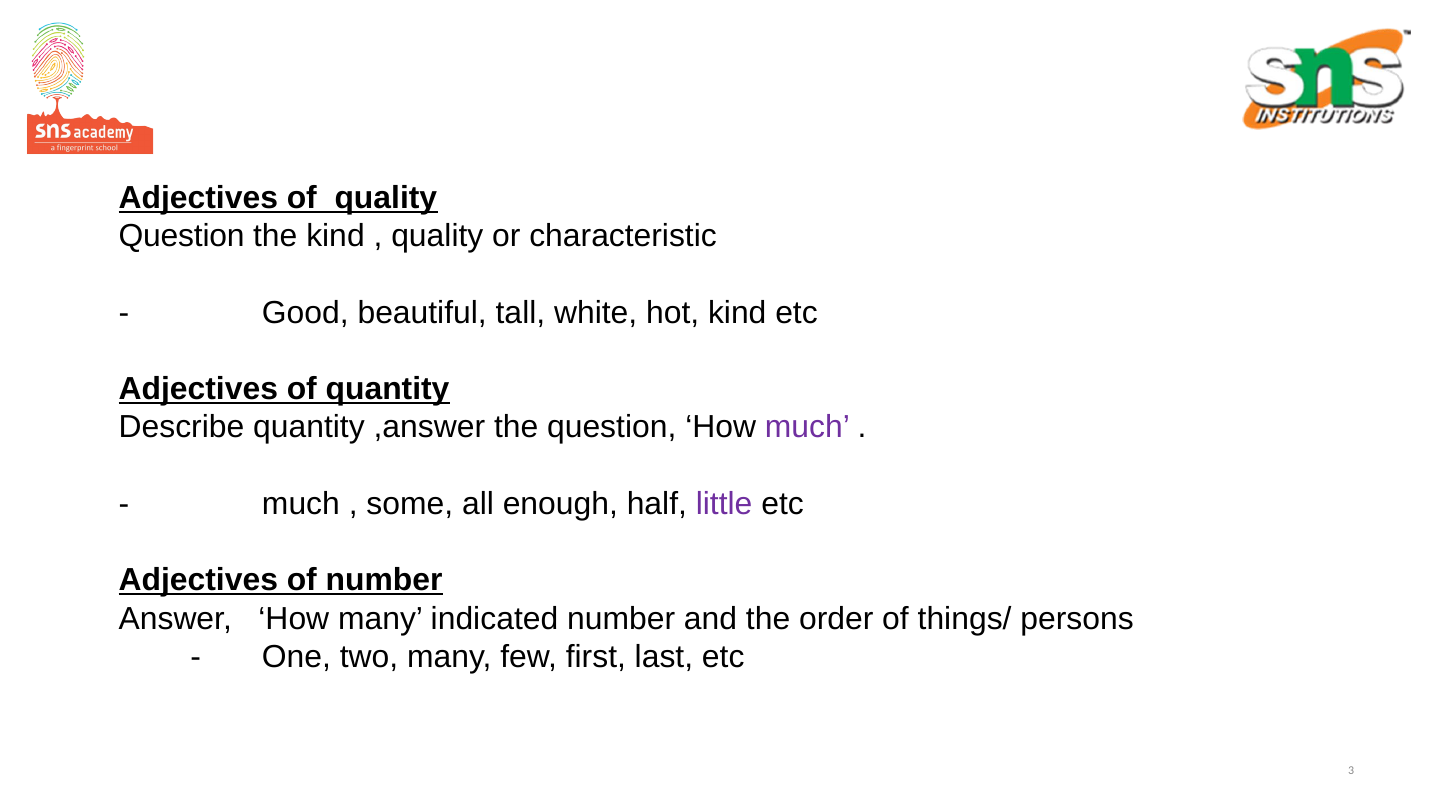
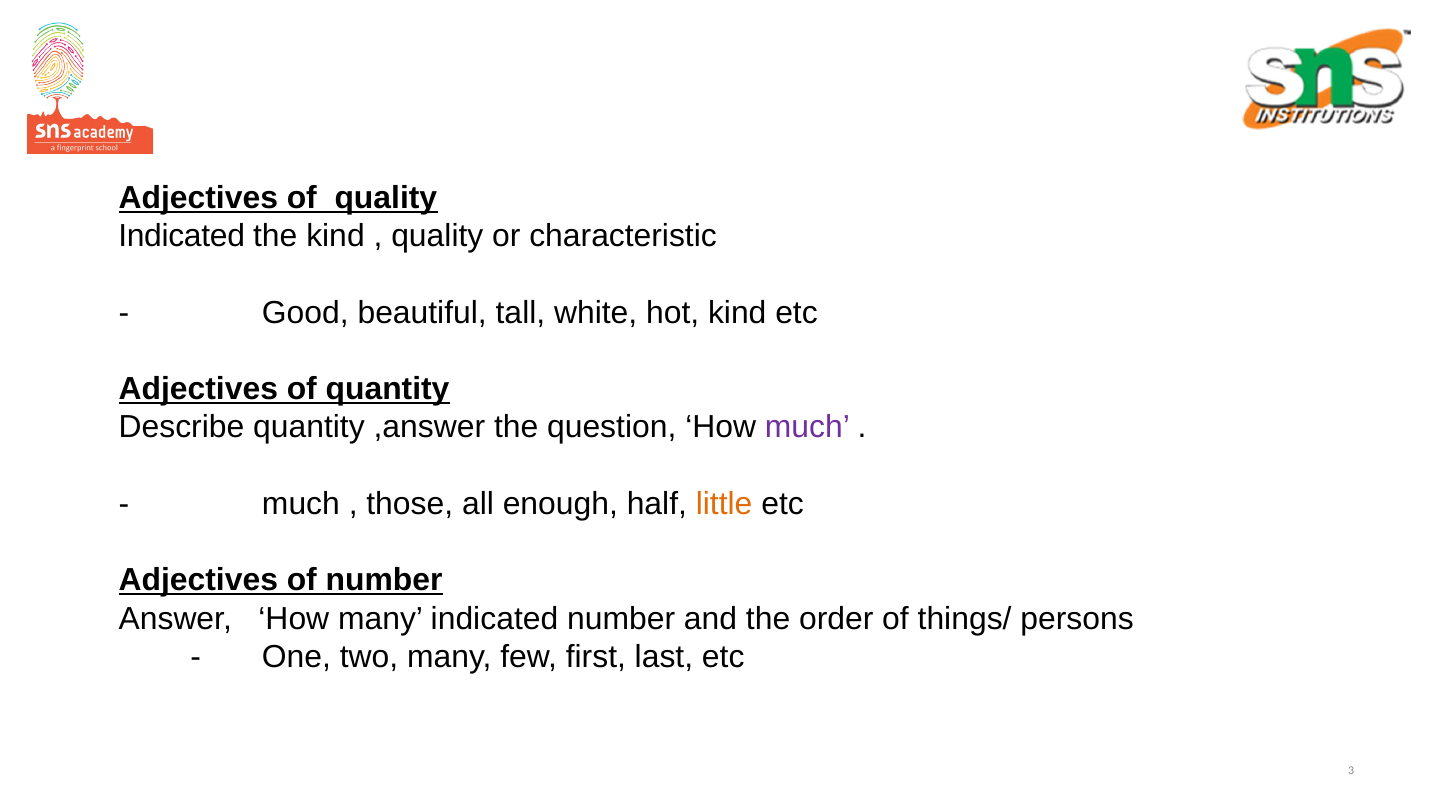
Question: Question -> Indicated (182, 236)
some: some -> those (410, 504)
little colour: purple -> orange (724, 504)
